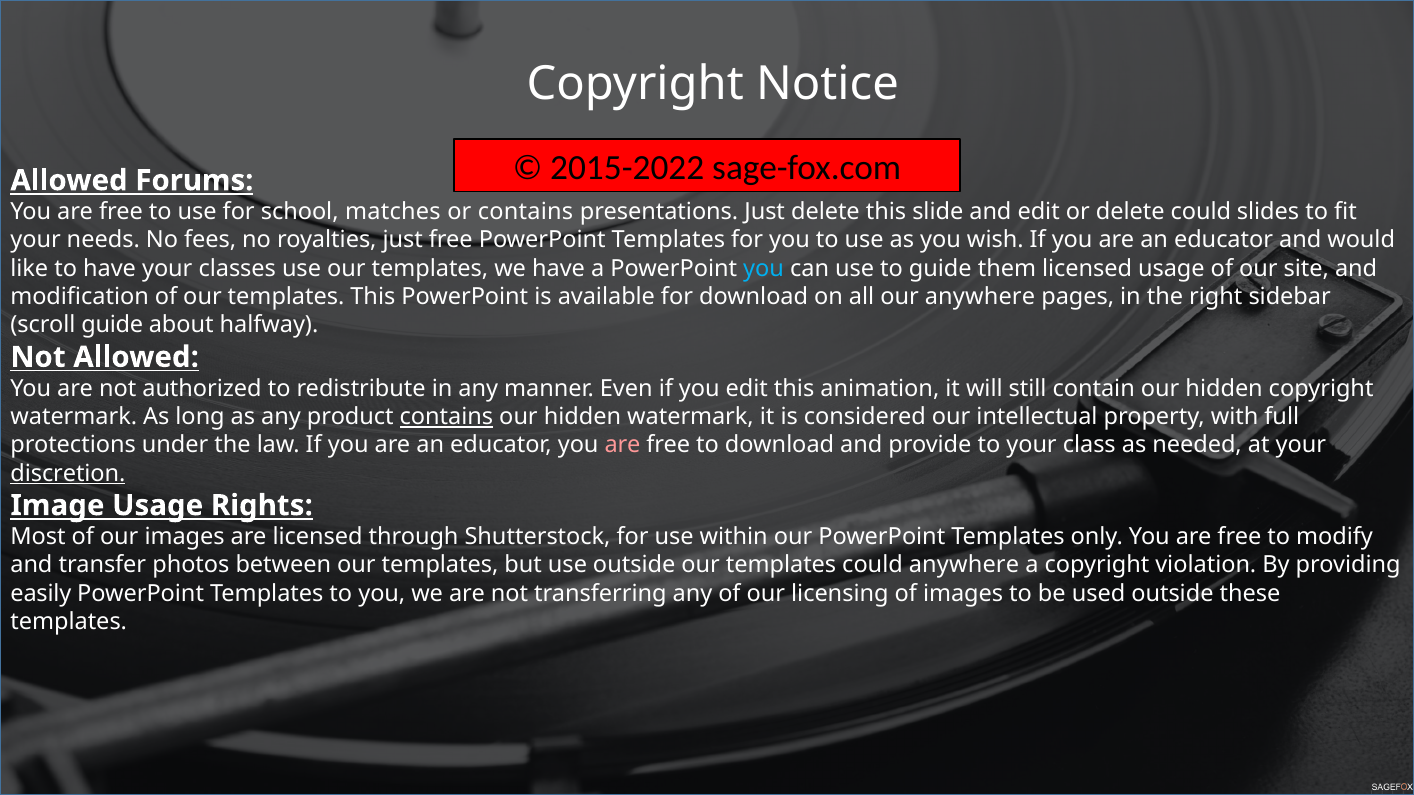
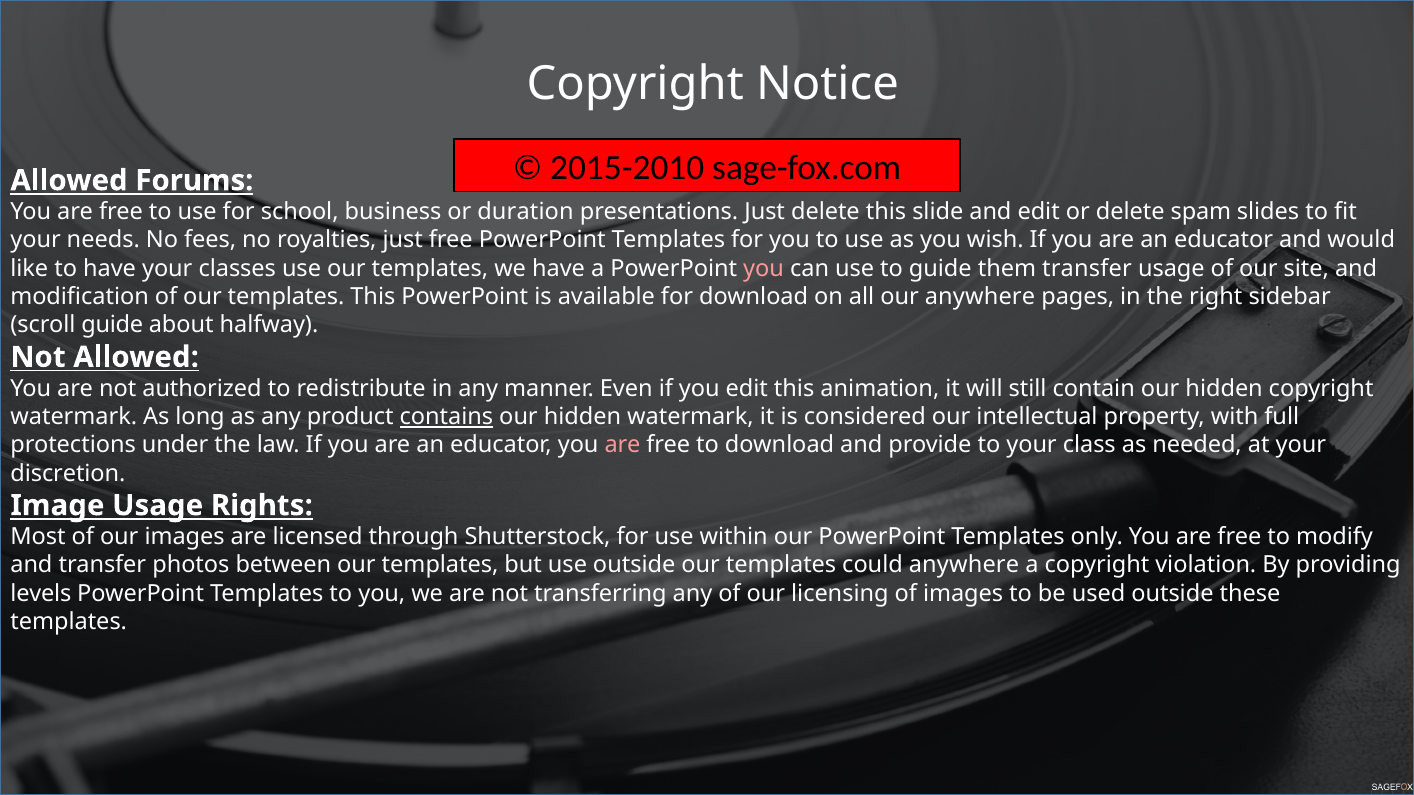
2015-2022: 2015-2022 -> 2015-2010 (627, 168)
matches: matches -> business (393, 212)
or contains: contains -> duration (526, 212)
delete could: could -> spam (1201, 212)
you colour: light blue -> pink (764, 269)
them licensed: licensed -> transfer (1087, 269)
discretion underline: present -> none (68, 474)
easily: easily -> levels (41, 594)
